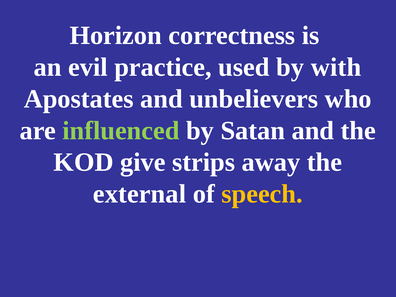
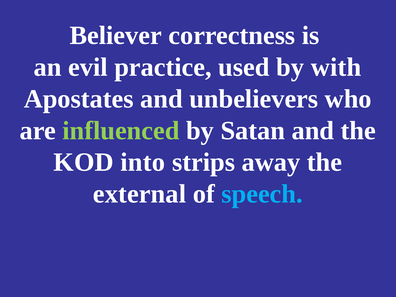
Horizon: Horizon -> Believer (116, 36)
give: give -> into (143, 162)
speech colour: yellow -> light blue (262, 194)
